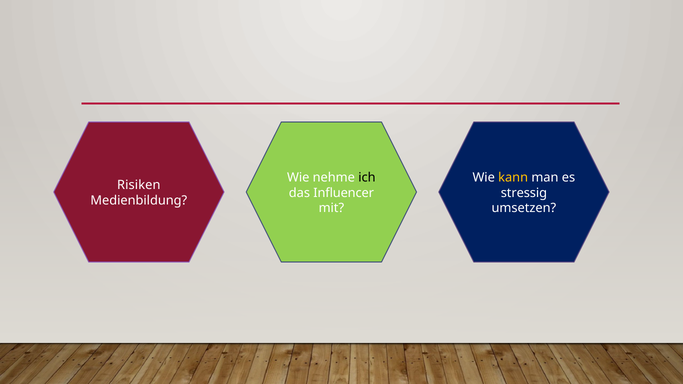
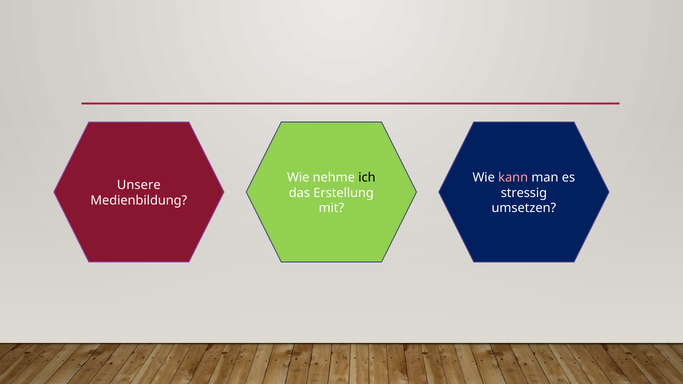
kann colour: yellow -> pink (513, 178)
Risiken: Risiken -> Unsere (139, 185)
Influencer: Influencer -> Erstellung (344, 193)
